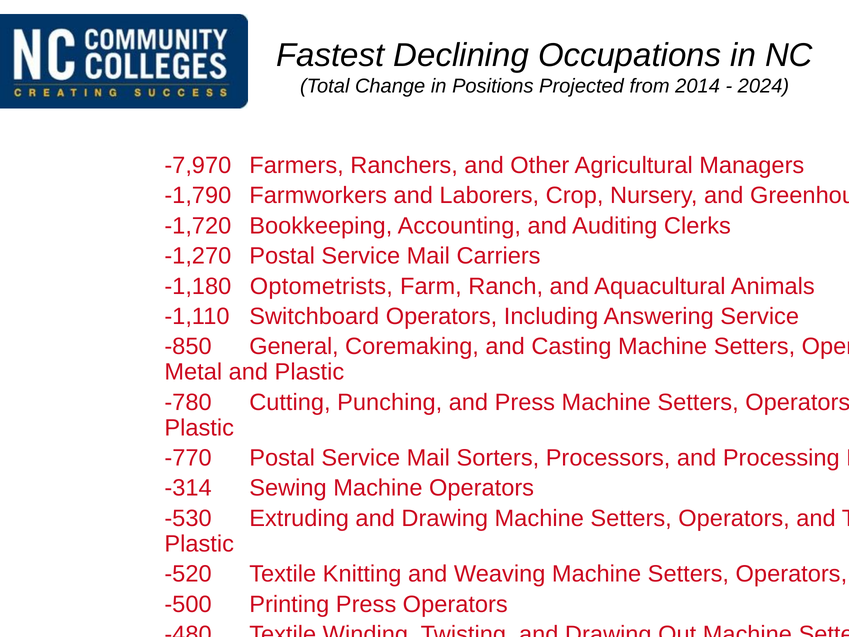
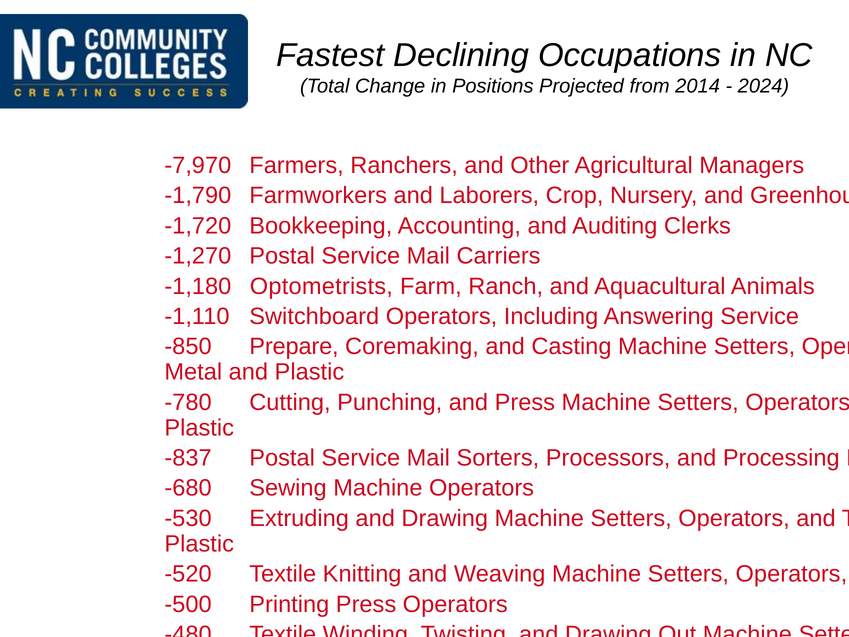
General: General -> Prepare (294, 347)
-770: -770 -> -837 (188, 458)
-314: -314 -> -680 (188, 488)
